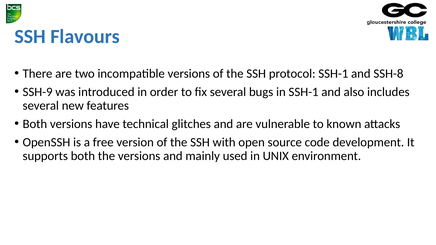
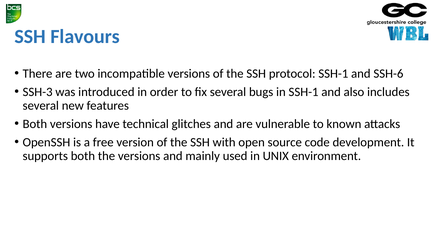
SSH-8: SSH-8 -> SSH-6 (388, 74)
SSH-9: SSH-9 -> SSH-3 (38, 92)
